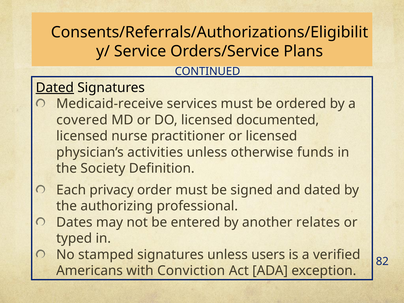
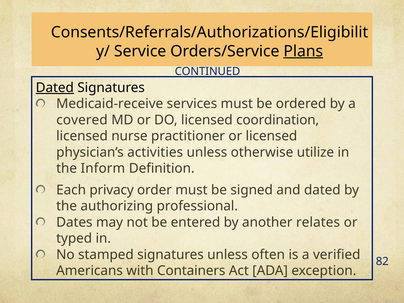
Plans underline: none -> present (303, 51)
documented: documented -> coordination (278, 120)
funds: funds -> utilize (315, 152)
Society: Society -> Inform (103, 169)
users: users -> often (268, 255)
Conviction: Conviction -> Containers (191, 271)
